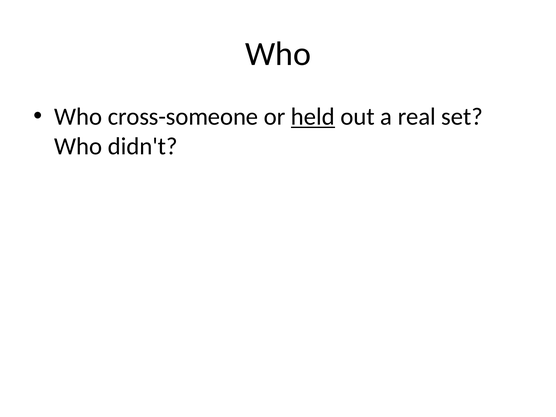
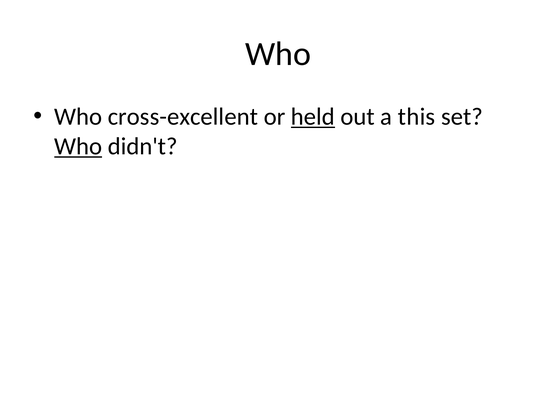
cross-someone: cross-someone -> cross-excellent (183, 117)
real: real -> this (417, 117)
Who underline: none -> present (78, 146)
